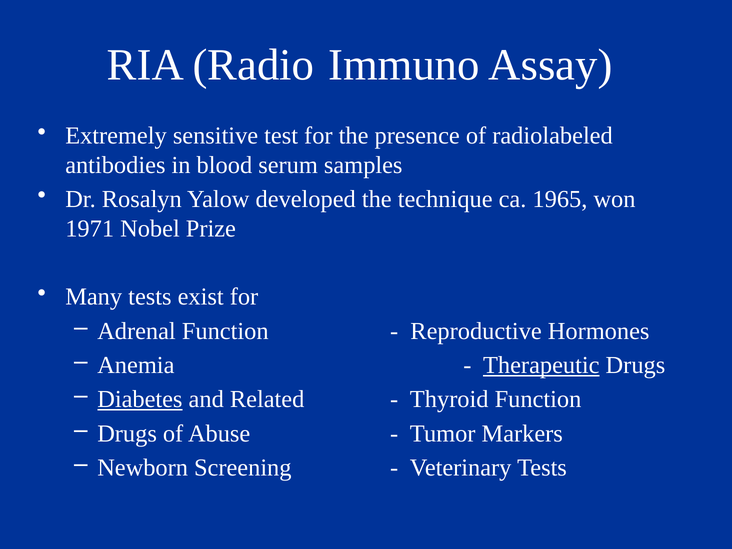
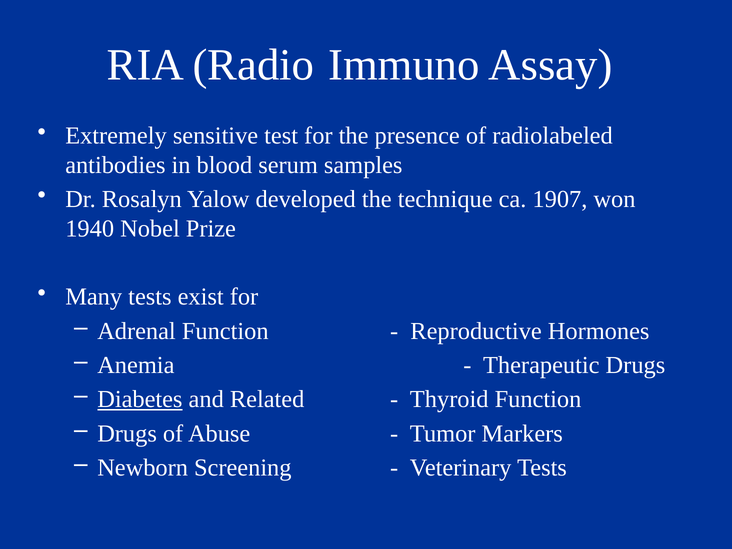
1965: 1965 -> 1907 (560, 199)
1971: 1971 -> 1940 (90, 229)
Therapeutic underline: present -> none (541, 365)
